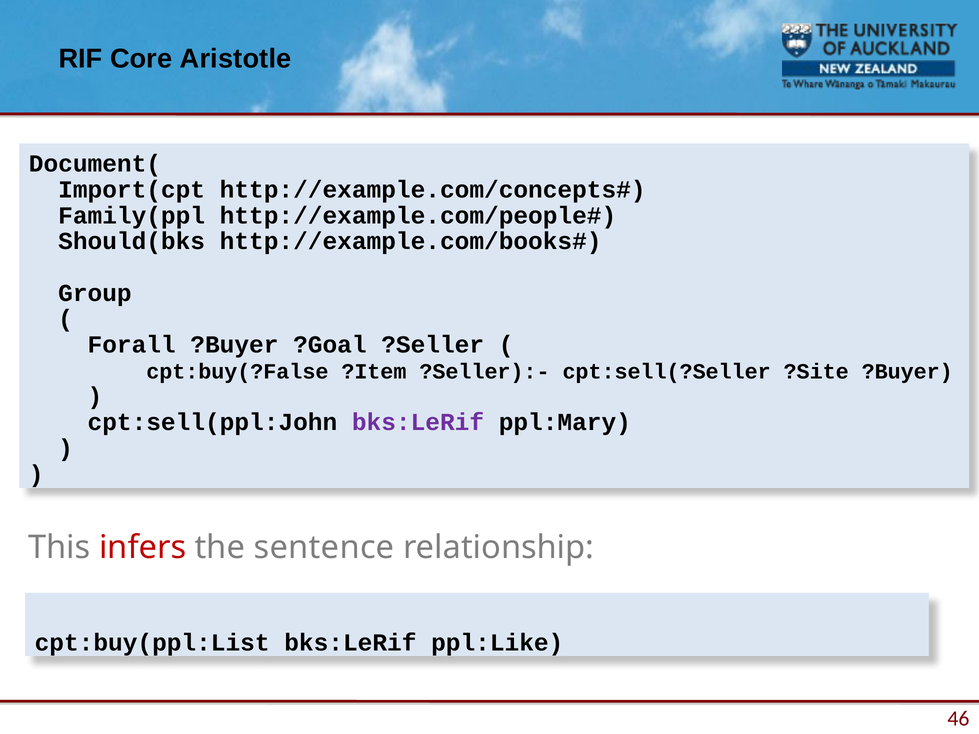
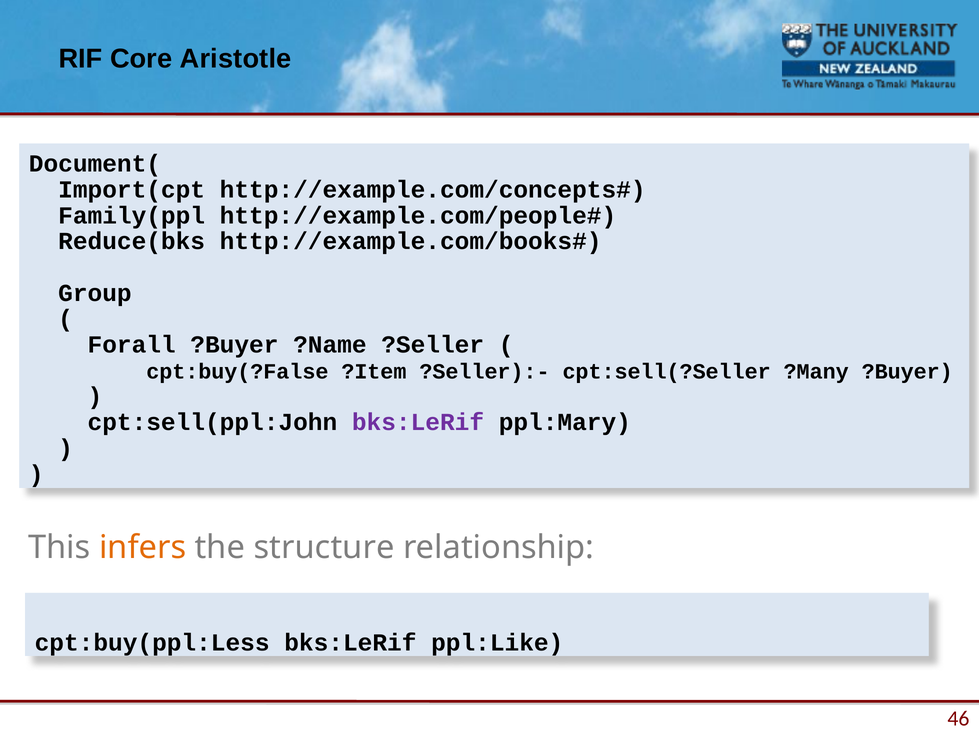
Should(bks: Should(bks -> Reduce(bks (132, 241)
?Goal: ?Goal -> ?Name (330, 345)
?Site: ?Site -> ?Many (816, 372)
infers colour: red -> orange (143, 548)
sentence: sentence -> structure (324, 548)
cpt:buy(ppl:List: cpt:buy(ppl:List -> cpt:buy(ppl:Less (152, 643)
